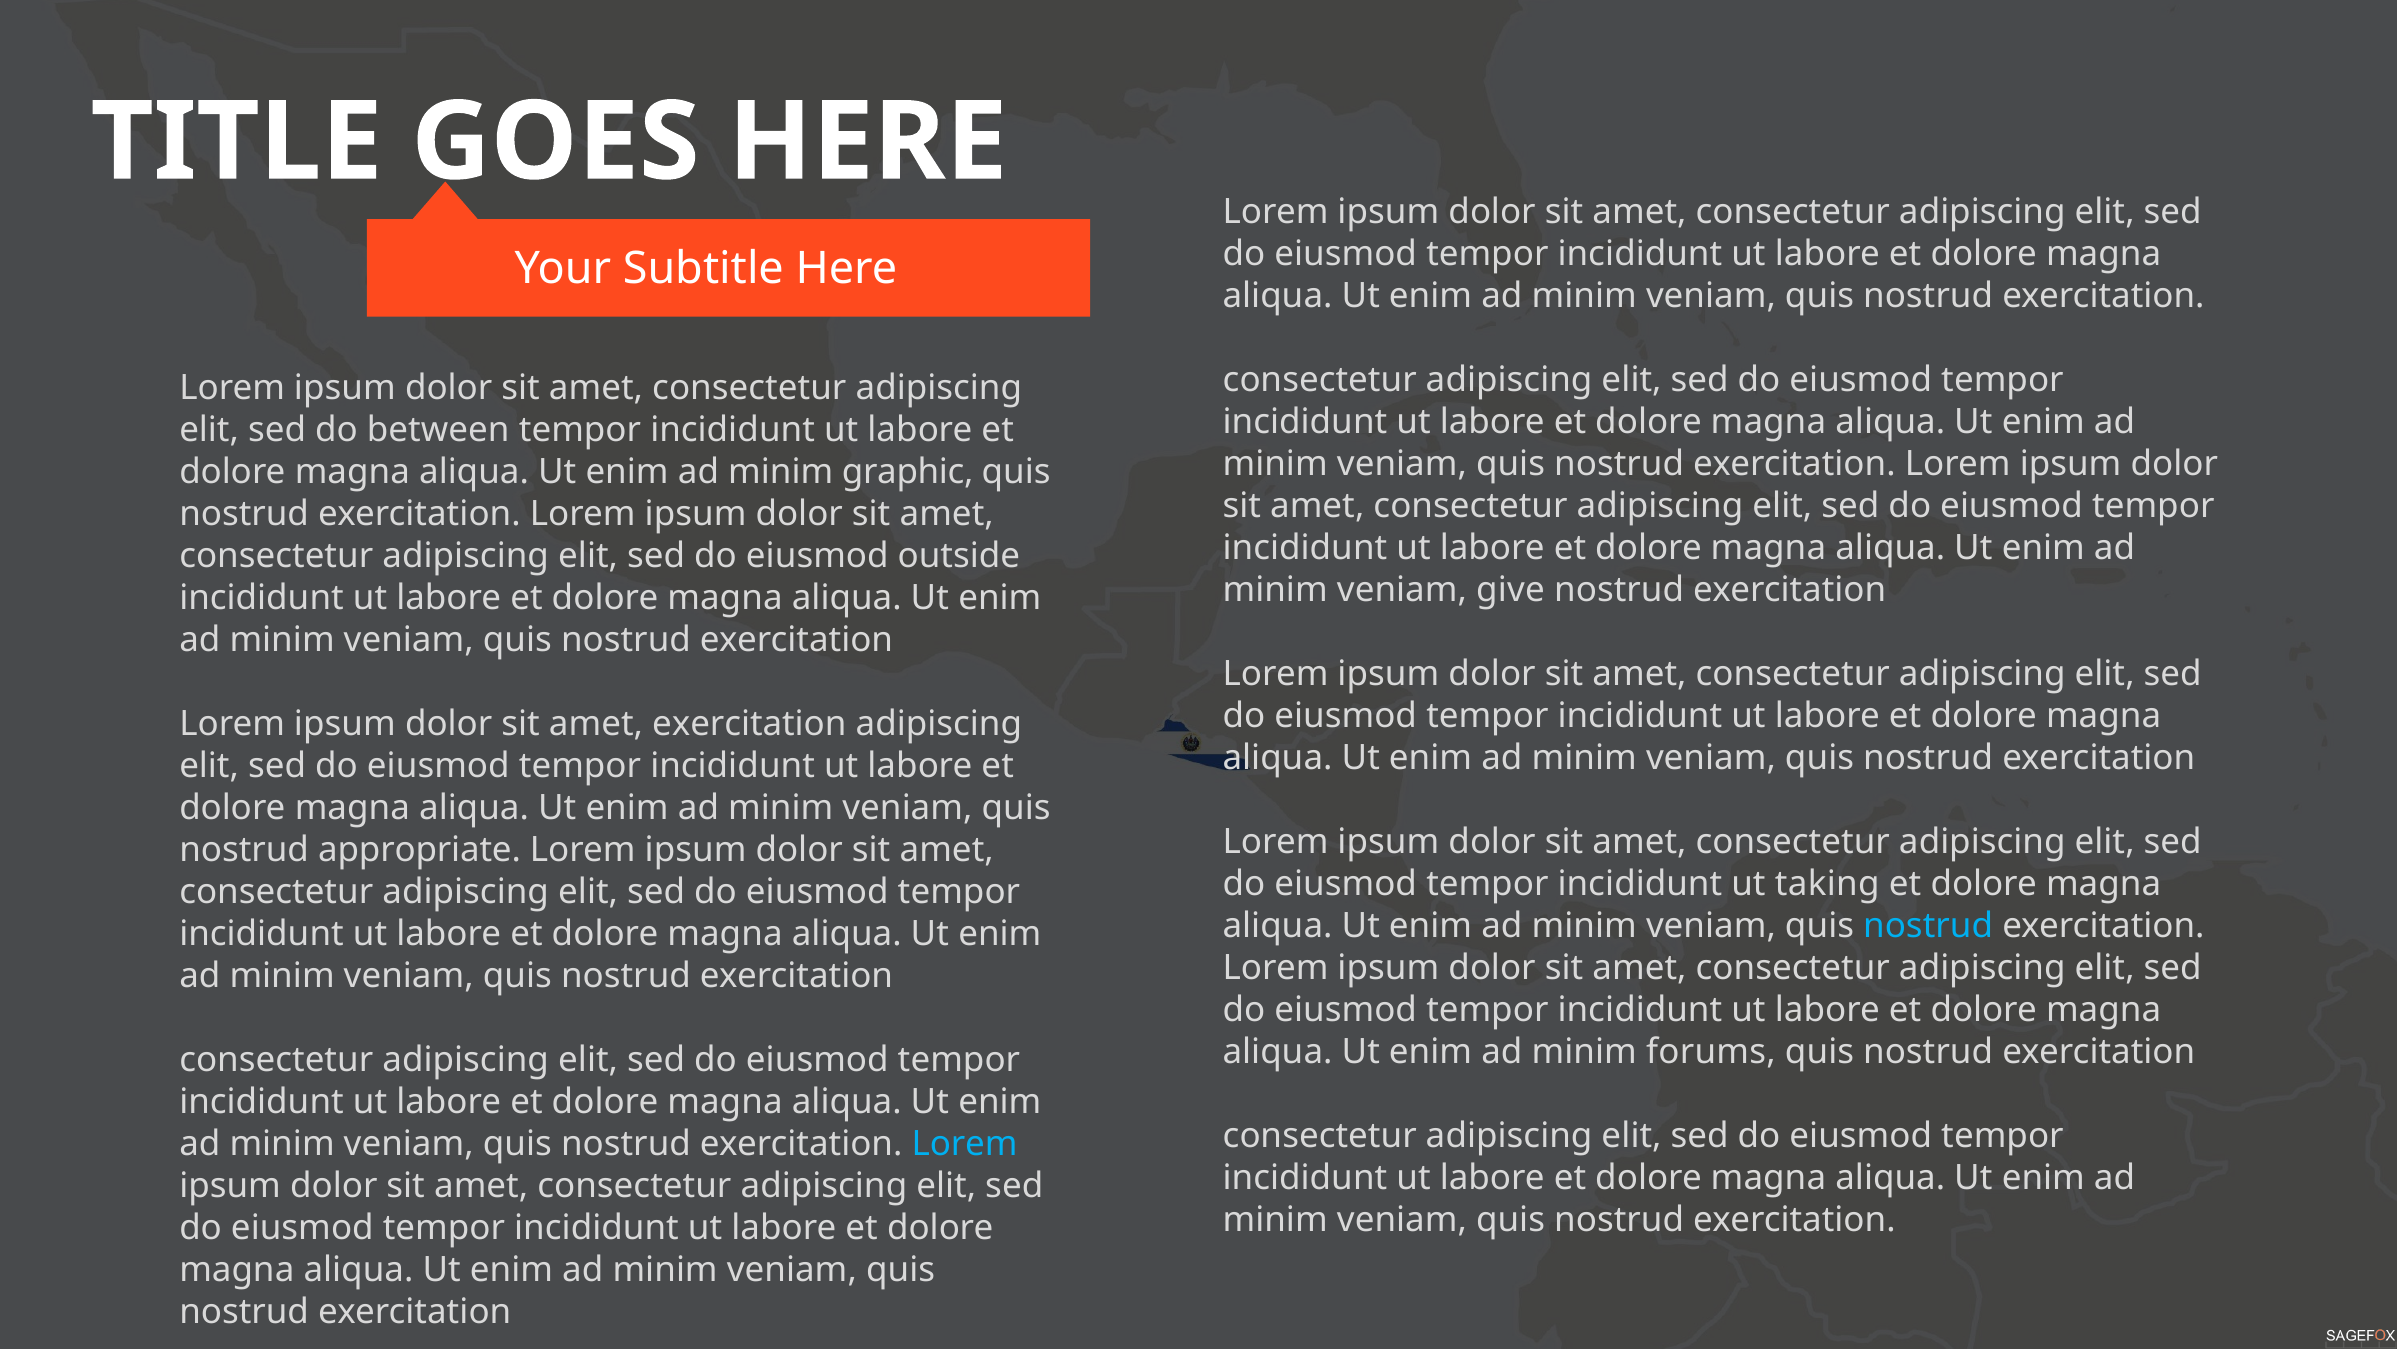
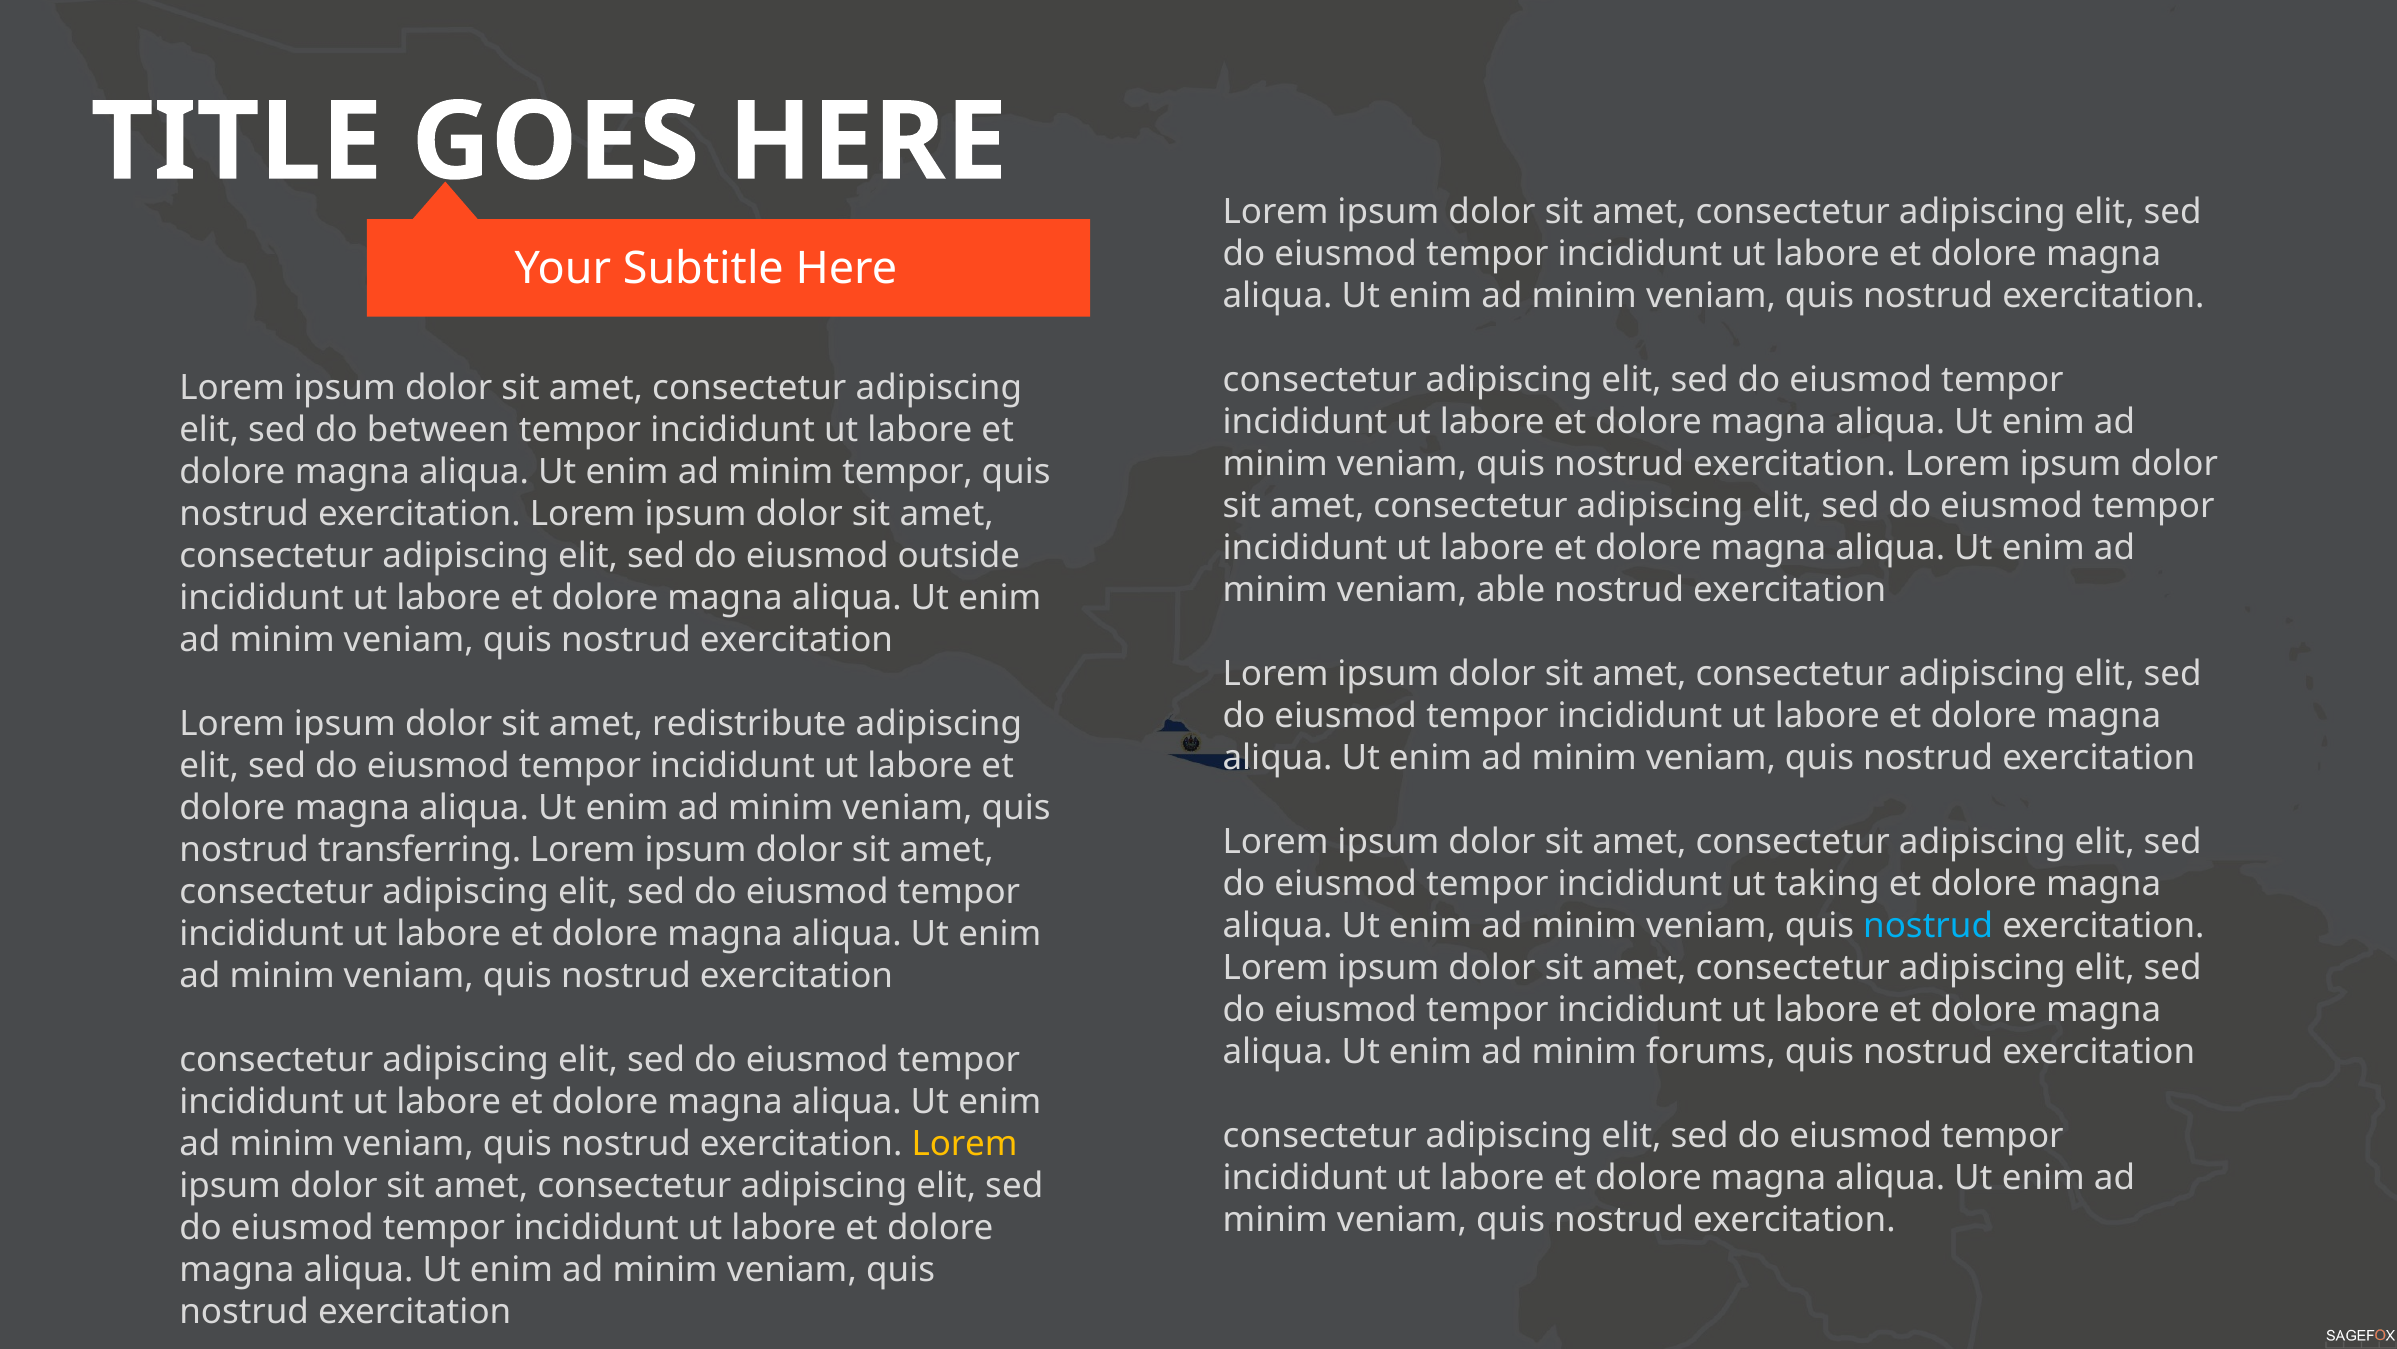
minim graphic: graphic -> tempor (908, 472)
give: give -> able (1511, 590)
amet exercitation: exercitation -> redistribute (749, 724)
appropriate: appropriate -> transferring (420, 850)
Lorem colour: light blue -> yellow (965, 1144)
